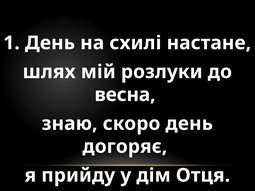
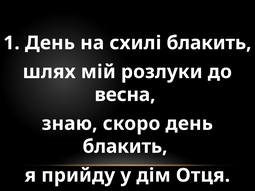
схилі настане: настане -> блакить (209, 43)
догоряє: догоряє -> блакить (125, 147)
